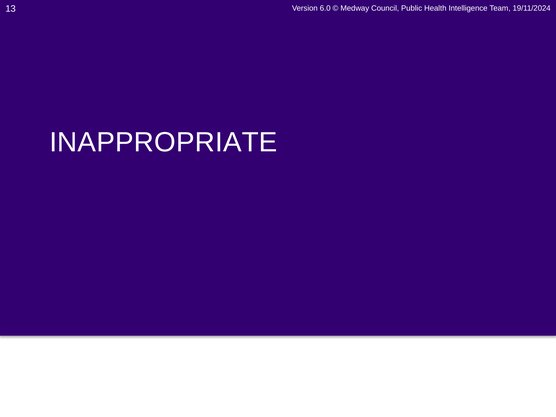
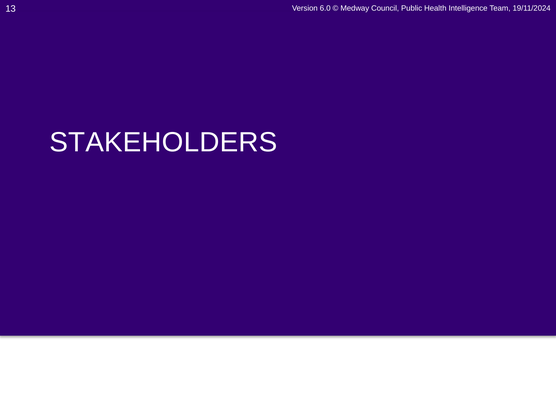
INAPPROPRIATE: INAPPROPRIATE -> STAKEHOLDERS (163, 142)
